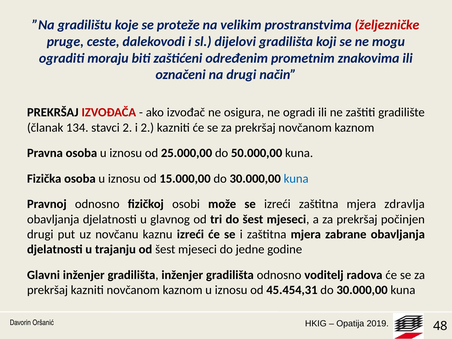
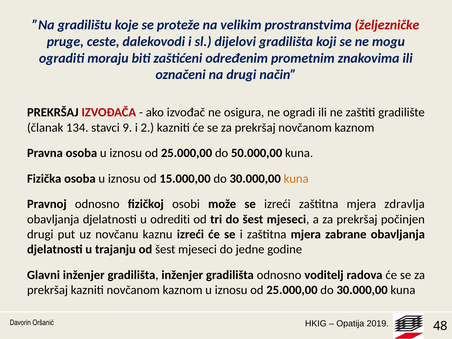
stavci 2: 2 -> 9 (127, 128)
kuna colour: blue -> orange (296, 179)
glavnog: glavnog -> odrediti (170, 219)
45.454,31: 45.454,31 -> 25.000,00 (292, 290)
